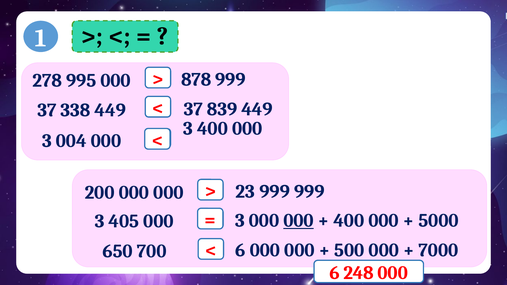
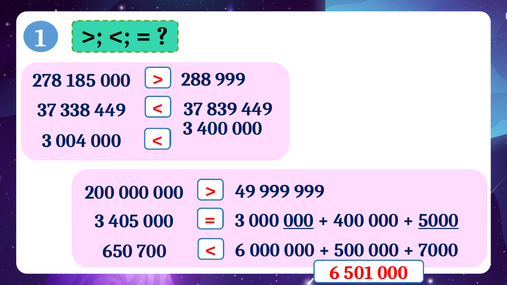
995: 995 -> 185 (81, 81)
878: 878 -> 288 (196, 80)
23: 23 -> 49 (245, 192)
5000 underline: none -> present (438, 221)
248: 248 -> 501 (359, 273)
